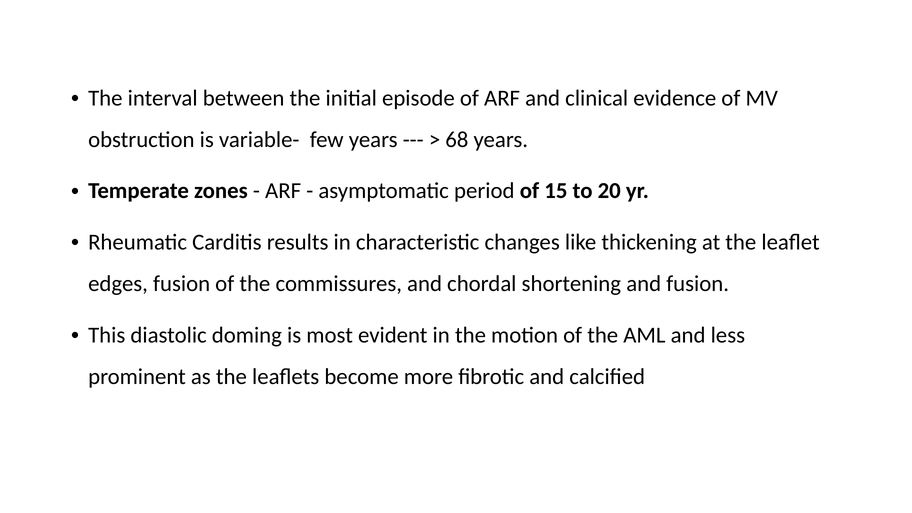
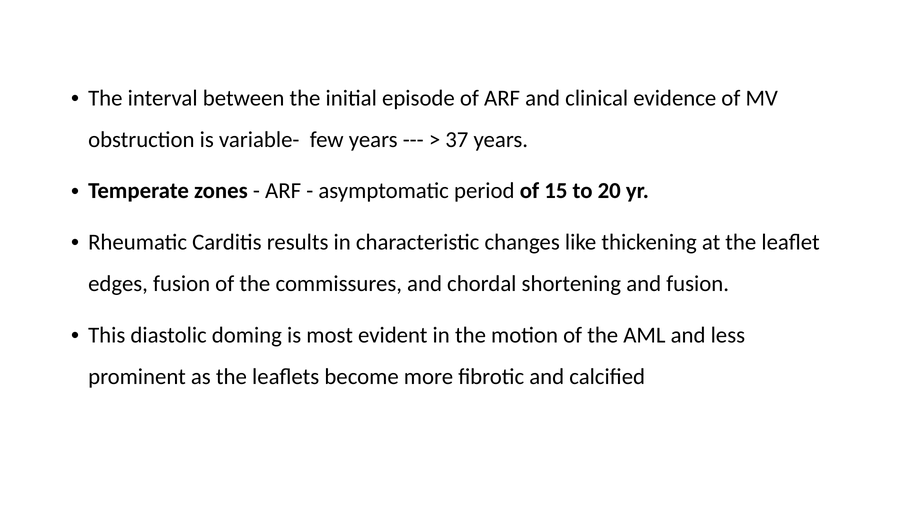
68: 68 -> 37 (457, 140)
